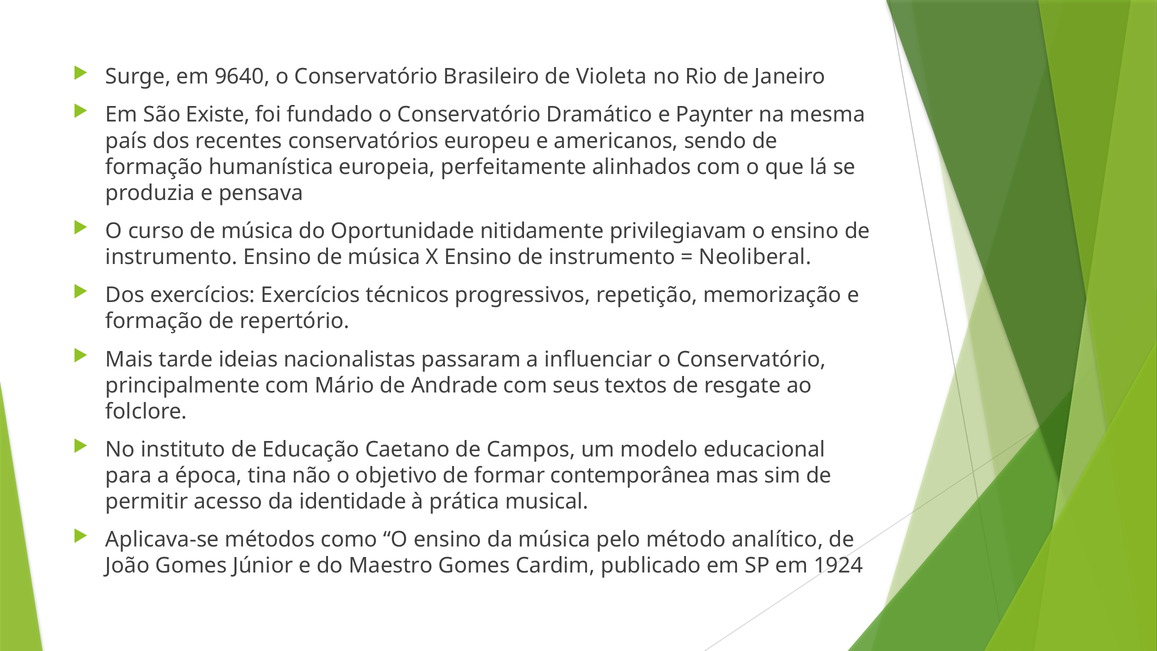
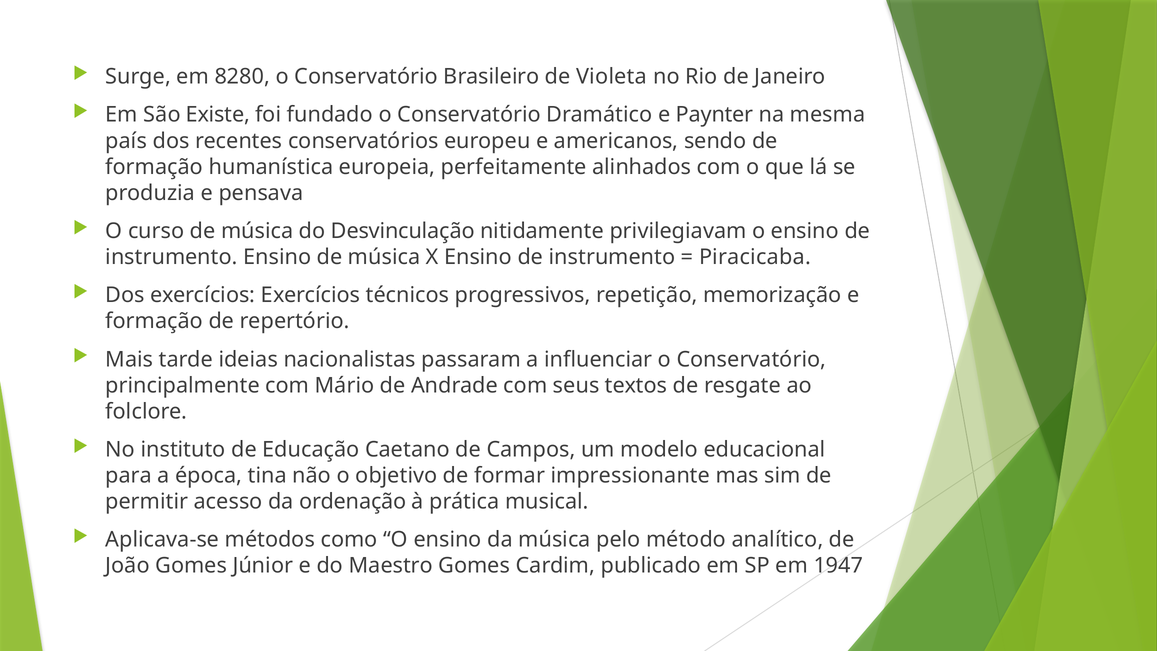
9640: 9640 -> 8280 (242, 77)
Oportunidade: Oportunidade -> Desvinculação (403, 231)
Neoliberal: Neoliberal -> Piracicaba (755, 257)
contemporânea: contemporânea -> impressionante (630, 475)
identidade: identidade -> ordenação (353, 501)
1924: 1924 -> 1947 (838, 566)
